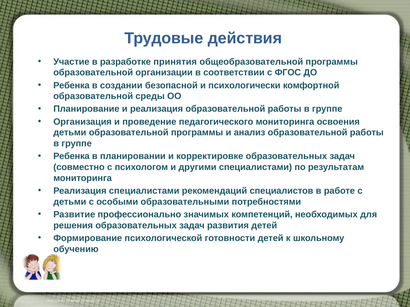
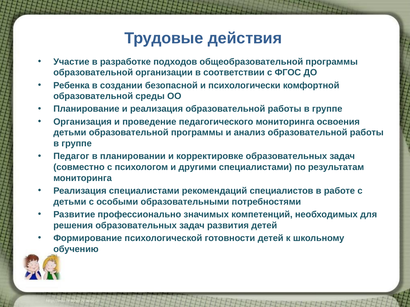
принятия: принятия -> подходов (175, 62)
Ребенка: Ребенка -> Педагог (71, 157)
